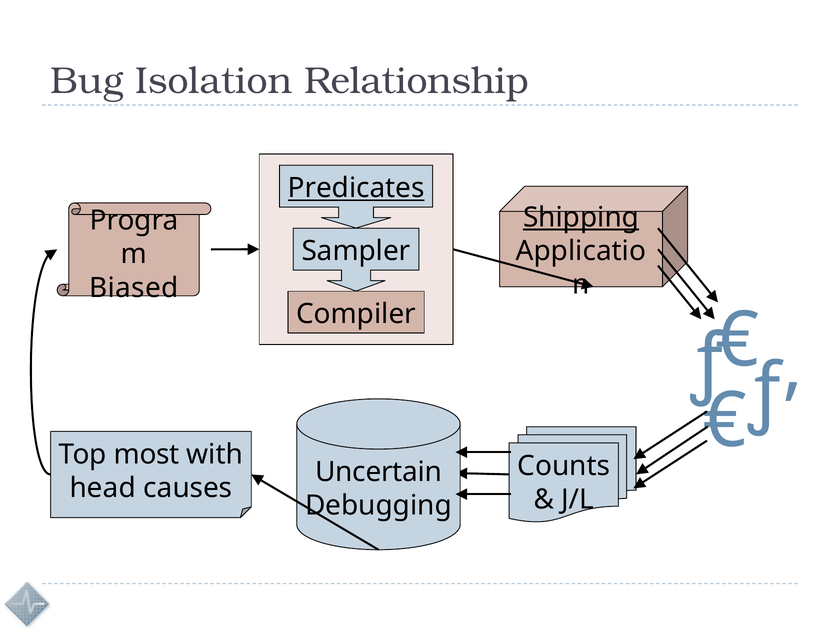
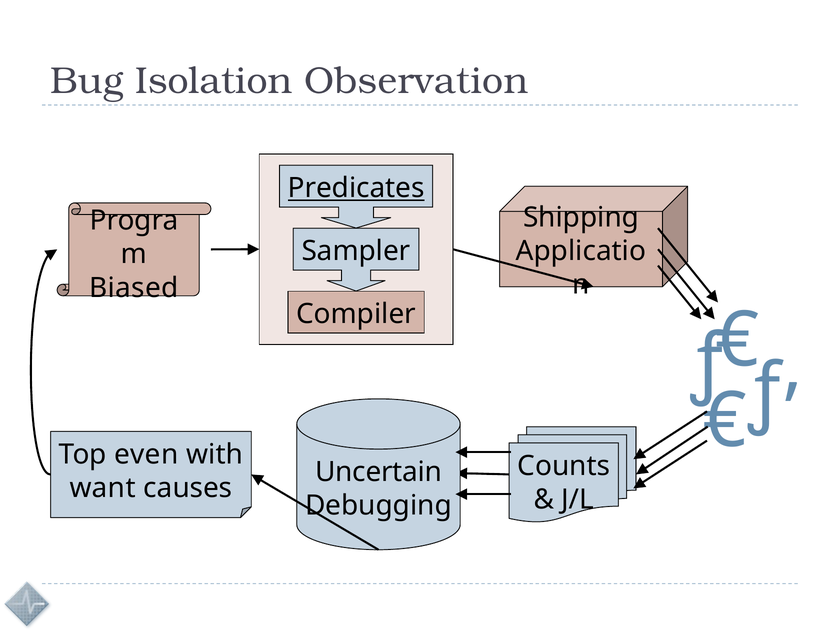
Relationship: Relationship -> Observation (416, 81)
Shipping underline: present -> none (581, 217)
most: most -> even (146, 454)
head: head -> want (103, 488)
